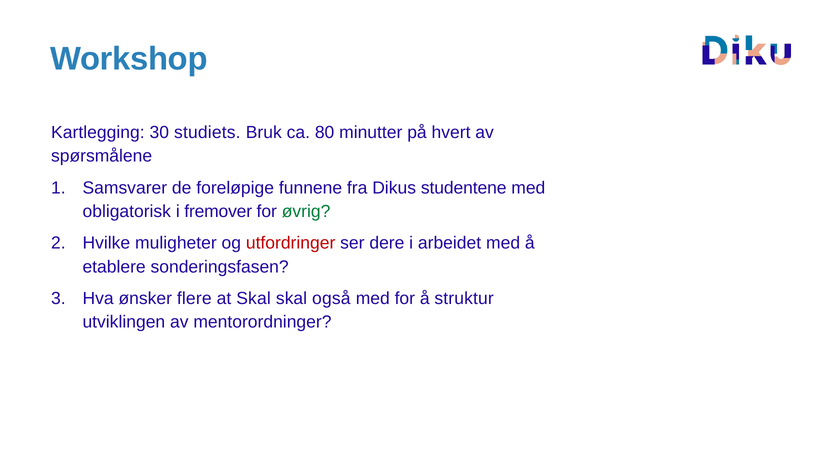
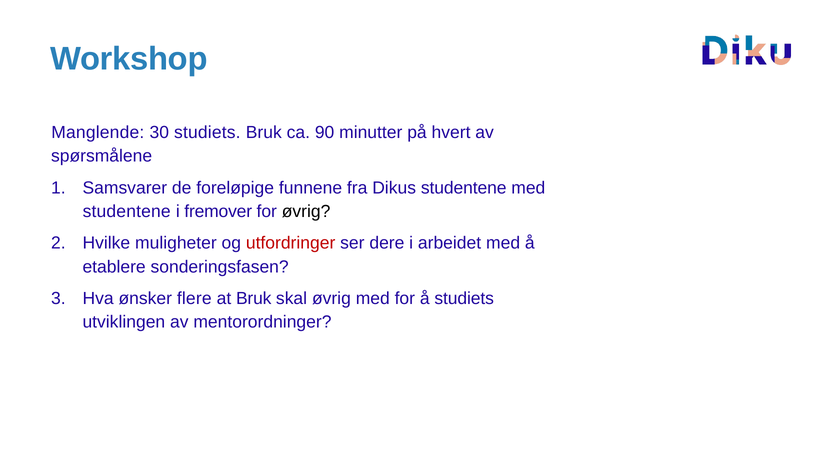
Kartlegging: Kartlegging -> Manglende (98, 132)
80: 80 -> 90 (325, 132)
obligatorisk: obligatorisk -> studentene (127, 211)
øvrig colour: green -> black (306, 211)
at Skal: Skal -> Bruk (254, 298)
skal også: også -> øvrig (331, 298)
å struktur: struktur -> studiets (464, 298)
